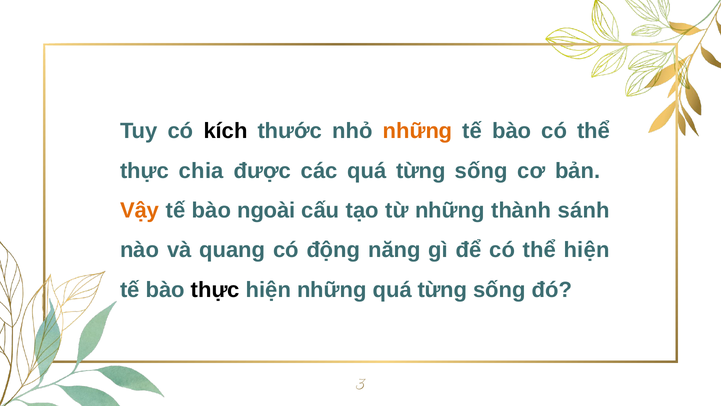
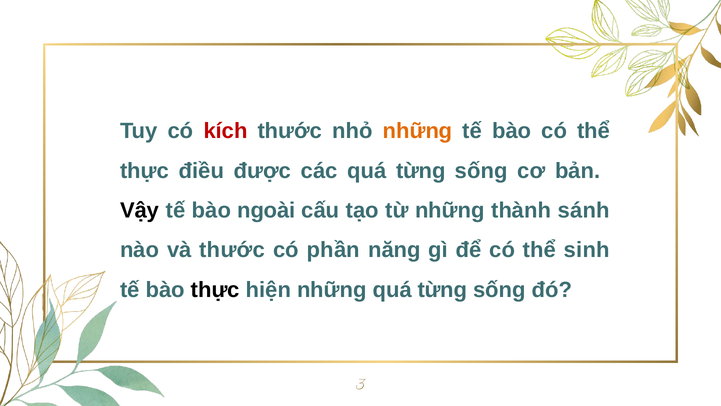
kích colour: black -> red (226, 131)
chia: chia -> điều (201, 171)
Vậy colour: orange -> black (140, 210)
và quang: quang -> thước (232, 250)
động: động -> phần (333, 250)
thể hiện: hiện -> sinh (587, 250)
